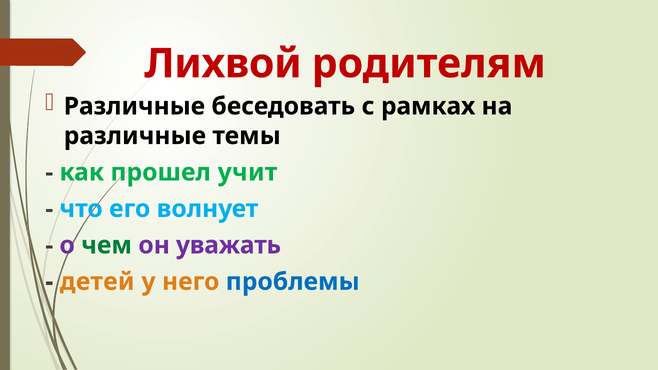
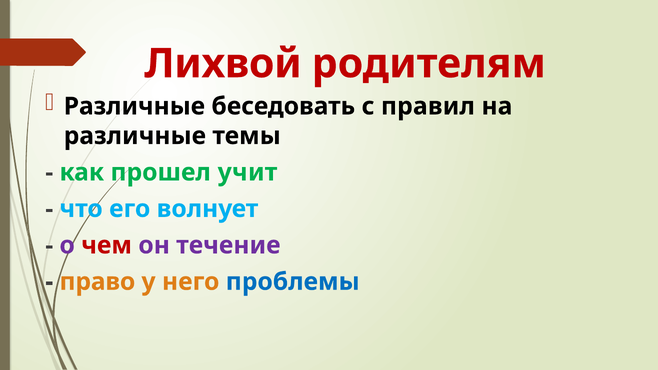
рамках: рамках -> правил (428, 106)
чем colour: green -> red (107, 245)
уважать: уважать -> течение (228, 245)
детей: детей -> право (97, 282)
